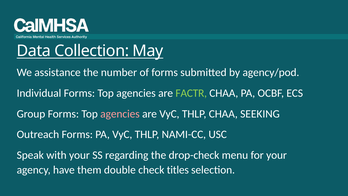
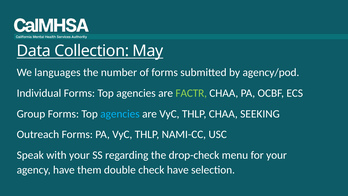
assistance: assistance -> languages (57, 72)
agencies colour: pink -> light blue (120, 114)
check titles: titles -> have (178, 170)
